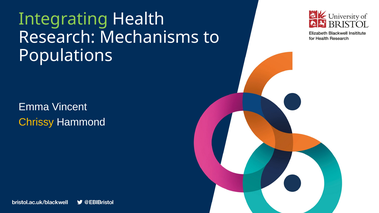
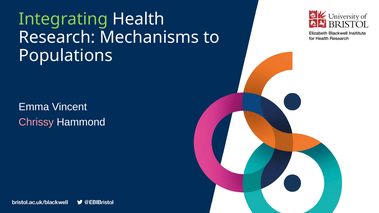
Chrissy colour: yellow -> pink (36, 122)
